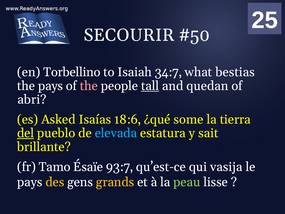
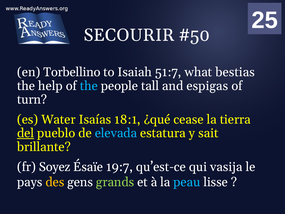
34:7: 34:7 -> 51:7 (168, 72)
the pays: pays -> help (50, 86)
the colour: pink -> light blue (89, 86)
tall underline: present -> none (150, 86)
quedan: quedan -> espigas (207, 86)
abri: abri -> turn (32, 99)
Asked: Asked -> Water (58, 119)
18:6: 18:6 -> 18:1 (127, 119)
some: some -> cease (189, 119)
Tamo: Tamo -> Soyez (55, 167)
93:7: 93:7 -> 19:7 (119, 167)
grands colour: yellow -> light green (115, 182)
peau colour: light green -> light blue (187, 182)
